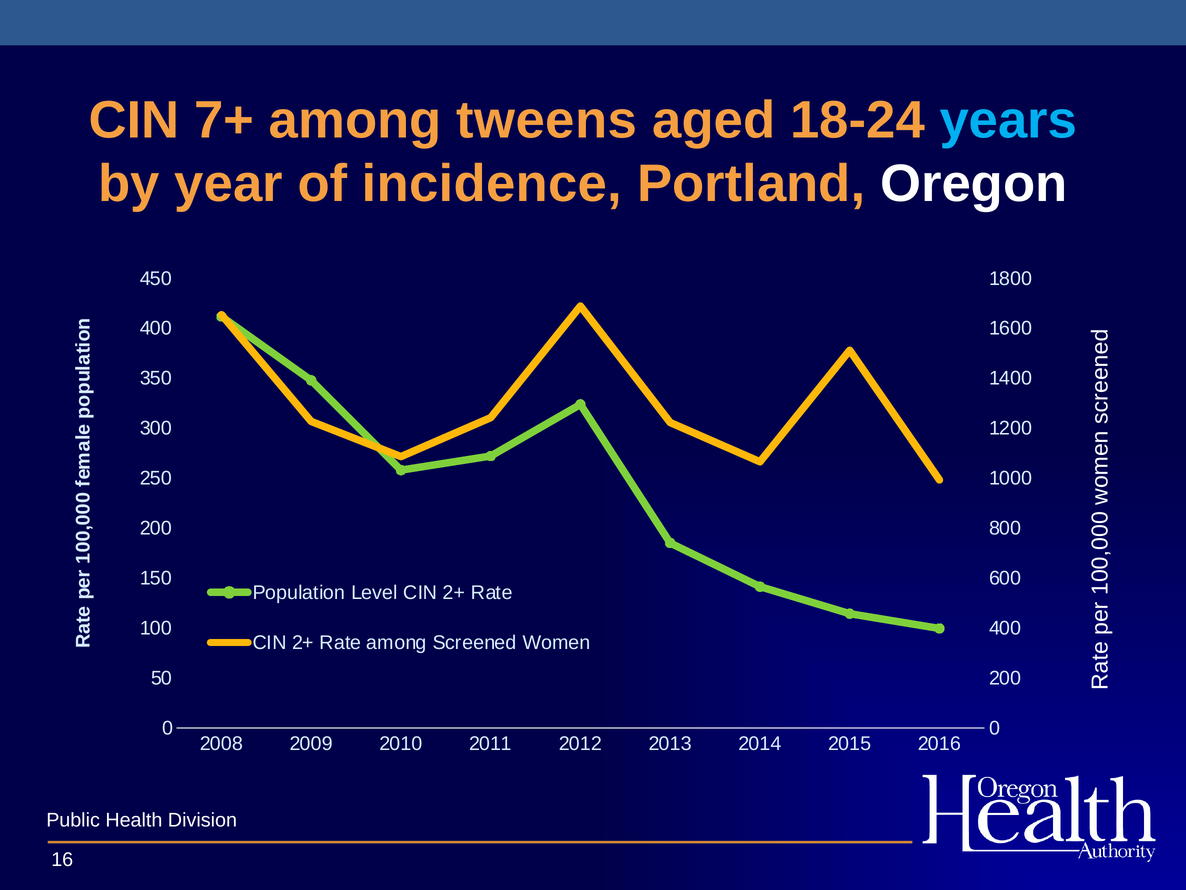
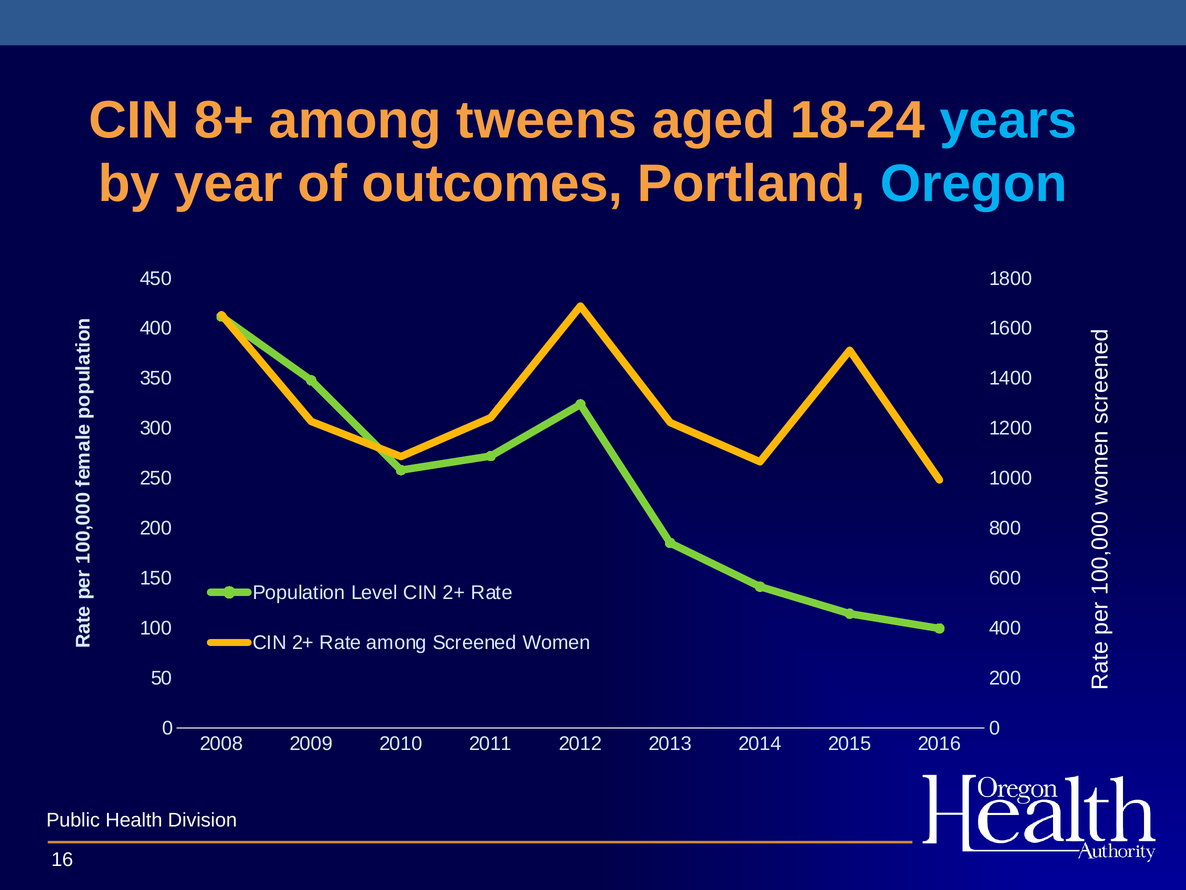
7+: 7+ -> 8+ (224, 120)
incidence: incidence -> outcomes (492, 184)
Oregon colour: white -> light blue (974, 184)
